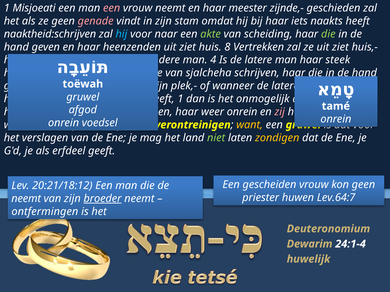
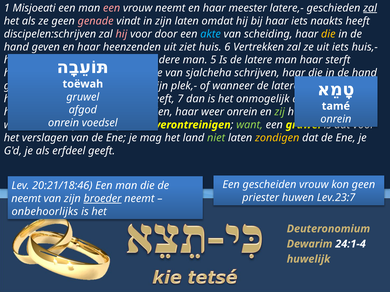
zijnde,-: zijnde,- -> latere,- (287, 8)
zal underline: none -> present (370, 8)
zijn stam: stam -> laten (187, 21)
naaktheid:schrijven: naaktheid:schrijven -> discipelen:schrijven (50, 34)
hij colour: light blue -> pink (121, 34)
naar: naar -> door (166, 34)
akte colour: light green -> light blue (211, 34)
die colour: light green -> yellow (328, 34)
8: 8 -> 6 (227, 47)
ze uit ziet: ziet -> iets (340, 47)
4: 4 -> 5 (213, 60)
haar steek: steek -> sterft (338, 60)
1: 1 -> 7 (180, 99)
zij colour: pink -> light green (280, 112)
want colour: yellow -> light green (250, 125)
20:21/18:12: 20:21/18:12 -> 20:21/18:46 (62, 186)
Lev.64:7: Lev.64:7 -> Lev.23:7 (336, 198)
ontfermingen: ontfermingen -> onbehoorlijks (45, 212)
